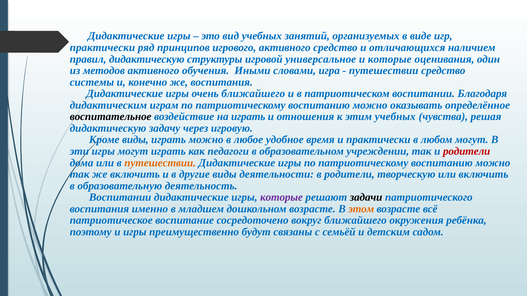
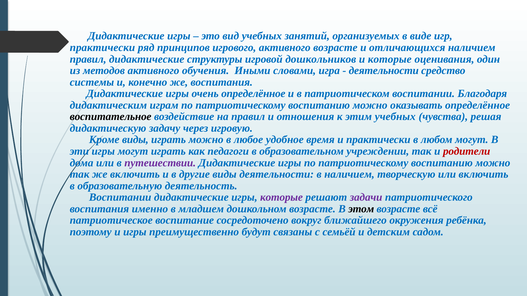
активного средство: средство -> возрасте (335, 48)
правил дидактическую: дидактическую -> дидактические (147, 59)
универсальное: универсальное -> дошкольников (321, 59)
путешествии: путешествии -> деятельности (384, 71)
очень ближайшего: ближайшего -> определённое (253, 94)
на играть: играть -> правил (248, 117)
путешествии colour: orange -> purple (160, 163)
в родители: родители -> наличием (349, 174)
задачи colour: black -> purple (366, 198)
этом colour: orange -> black (361, 209)
